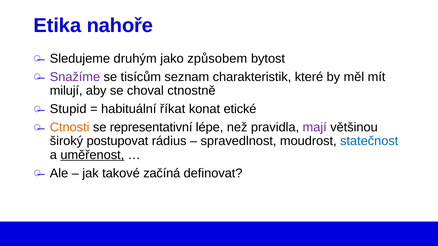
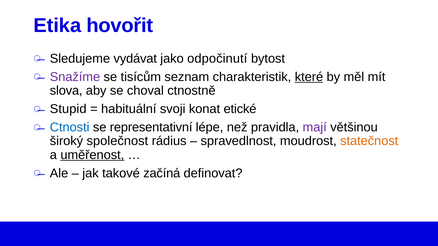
nahoře: nahoře -> hovořit (120, 25)
druhým: druhým -> vydávat (135, 59)
způsobem: způsobem -> odpočinutí (217, 59)
které underline: none -> present (309, 77)
milují: milují -> slova (66, 91)
říkat: říkat -> svoji (173, 109)
Ctnosti colour: orange -> blue (70, 128)
postupovat: postupovat -> společnost (117, 141)
statečnost colour: blue -> orange (369, 141)
